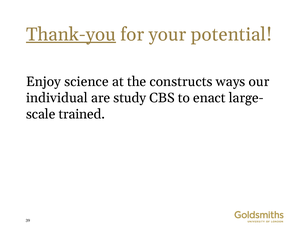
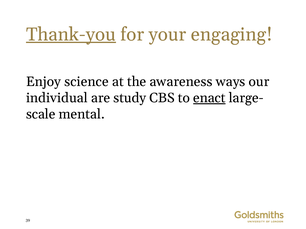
potential: potential -> engaging (232, 34)
constructs: constructs -> awareness (181, 82)
enact underline: none -> present (209, 98)
trained: trained -> mental (82, 114)
